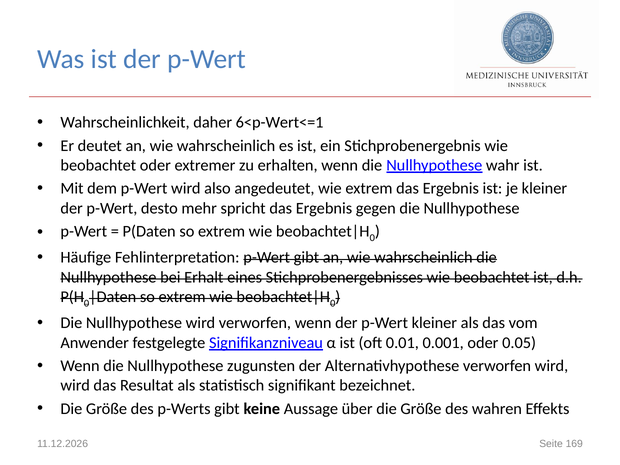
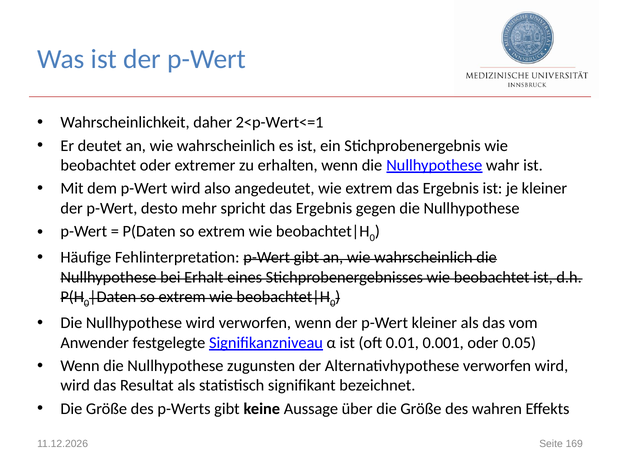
6<p-Wert<=1: 6<p-Wert<=1 -> 2<p-Wert<=1 (280, 123)
